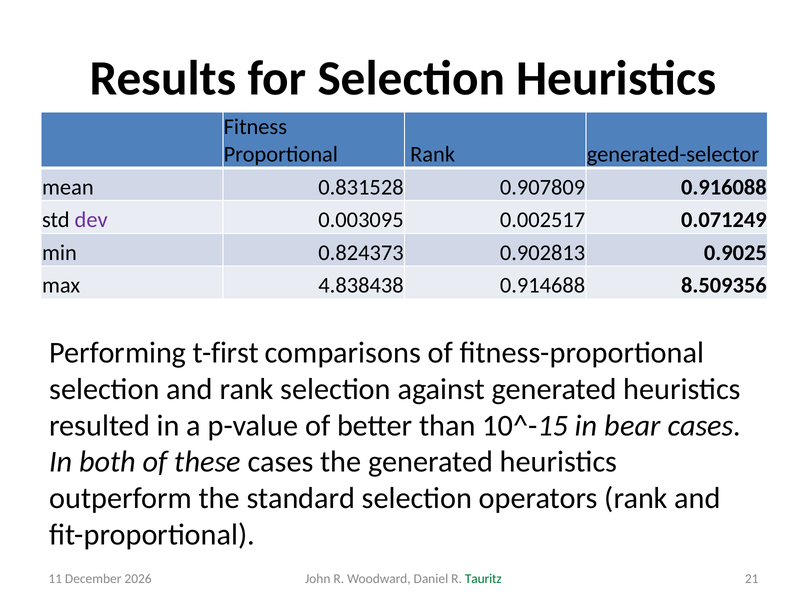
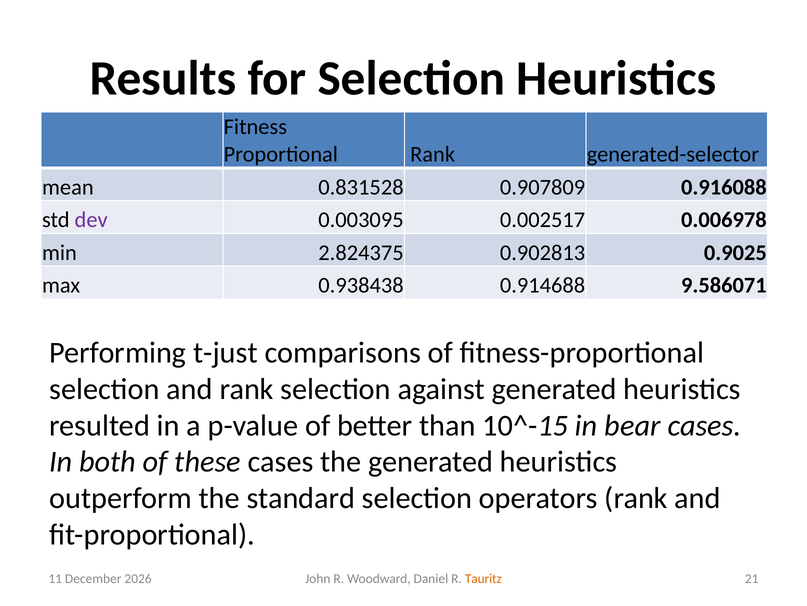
0.071249: 0.071249 -> 0.006978 (724, 220)
0.824373: 0.824373 -> 2.824375 (361, 252)
4.838438: 4.838438 -> 0.938438 (361, 285)
8.509356: 8.509356 -> 9.586071 (724, 285)
t-first: t-first -> t-just (225, 352)
Tauritz colour: green -> orange (483, 578)
